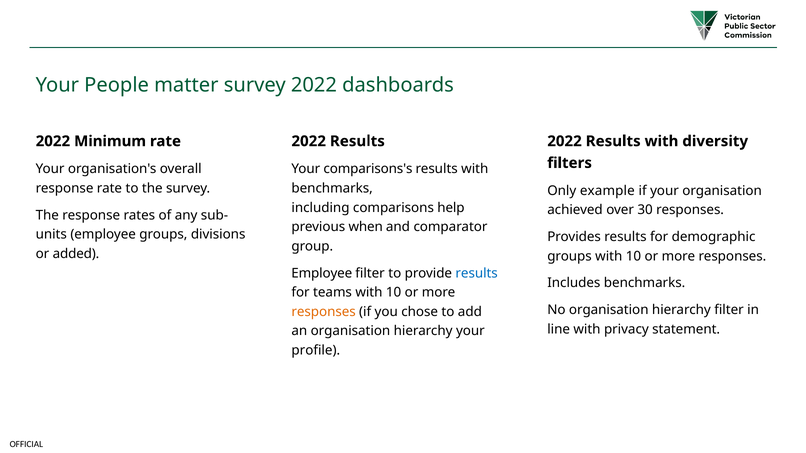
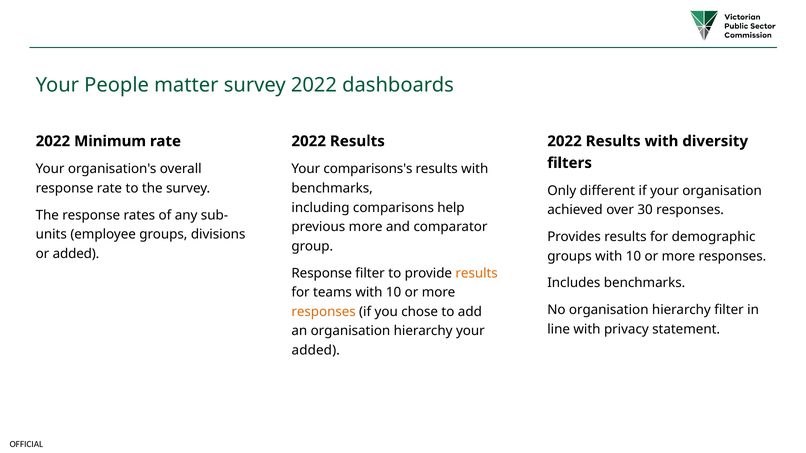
example: example -> different (607, 191)
previous when: when -> more (366, 227)
Employee: Employee -> Response (322, 273)
results colour: blue -> orange (477, 273)
profile: profile -> added (316, 351)
